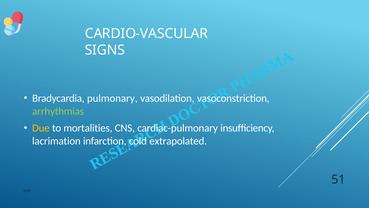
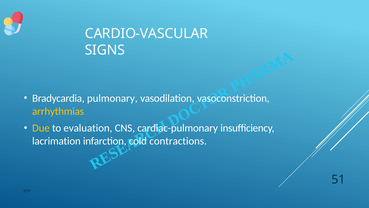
arrhythmias colour: light green -> yellow (58, 111)
mortalities: mortalities -> evaluation (88, 128)
extrapolated: extrapolated -> contractions (178, 141)
